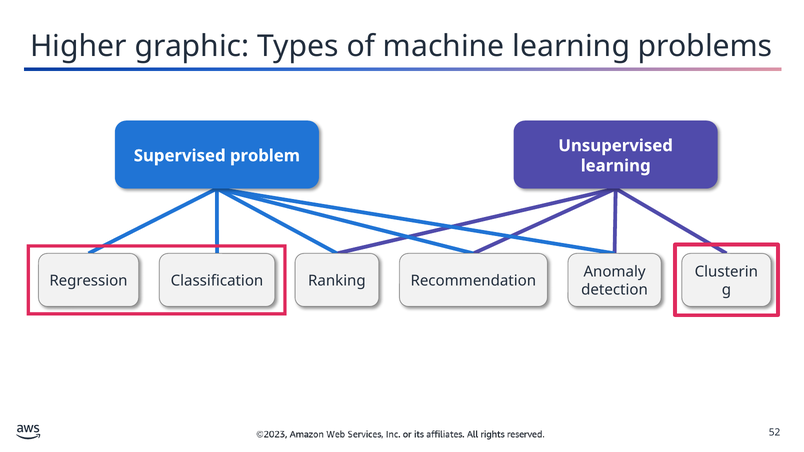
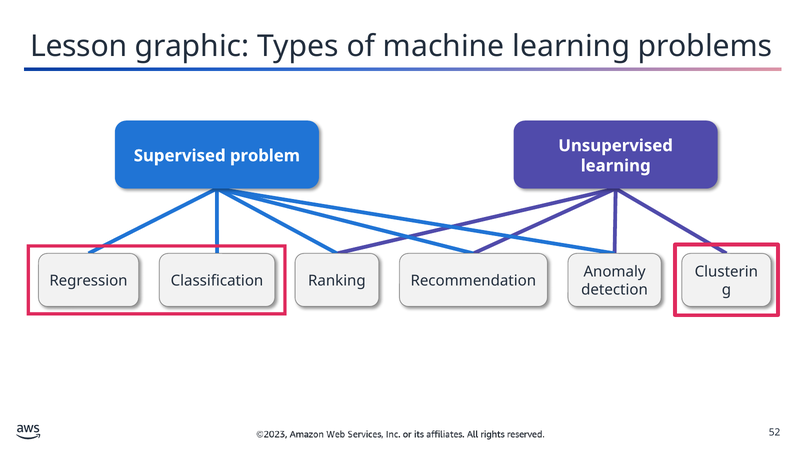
Higher: Higher -> Lesson (79, 46)
